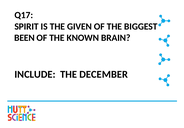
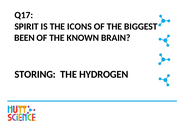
GIVEN: GIVEN -> ICONS (79, 26)
INCLUDE: INCLUDE -> STORING (35, 74)
DECEMBER: DECEMBER -> HYDROGEN (104, 74)
